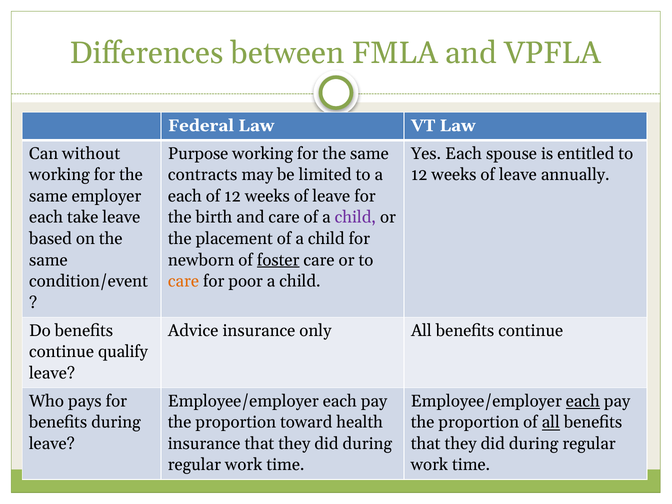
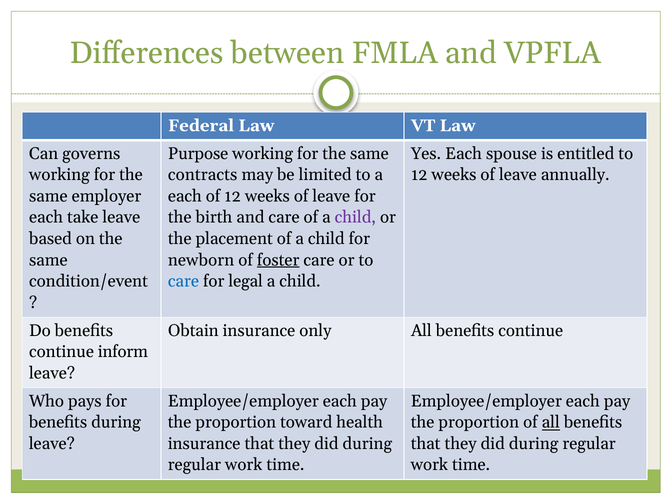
without: without -> governs (91, 154)
care colour: orange -> blue (184, 281)
poor: poor -> legal (246, 281)
Advice: Advice -> Obtain (193, 331)
qualify: qualify -> inform (123, 352)
each underline: present -> none (583, 401)
